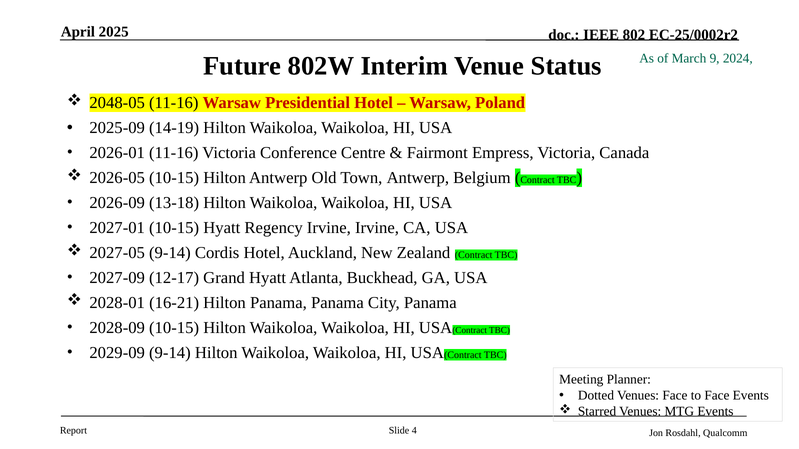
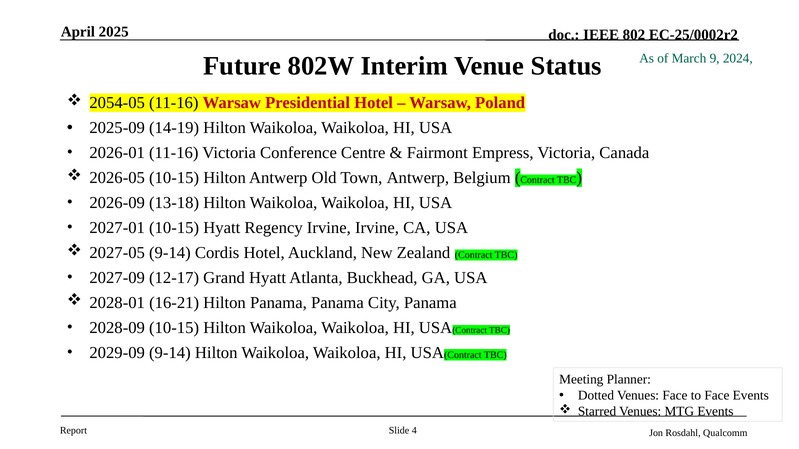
2048-05: 2048-05 -> 2054-05 (117, 103)
